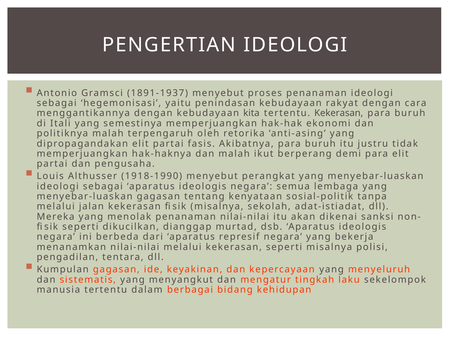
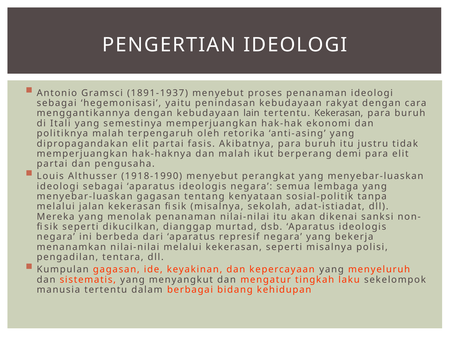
kita: kita -> lain (251, 113)
